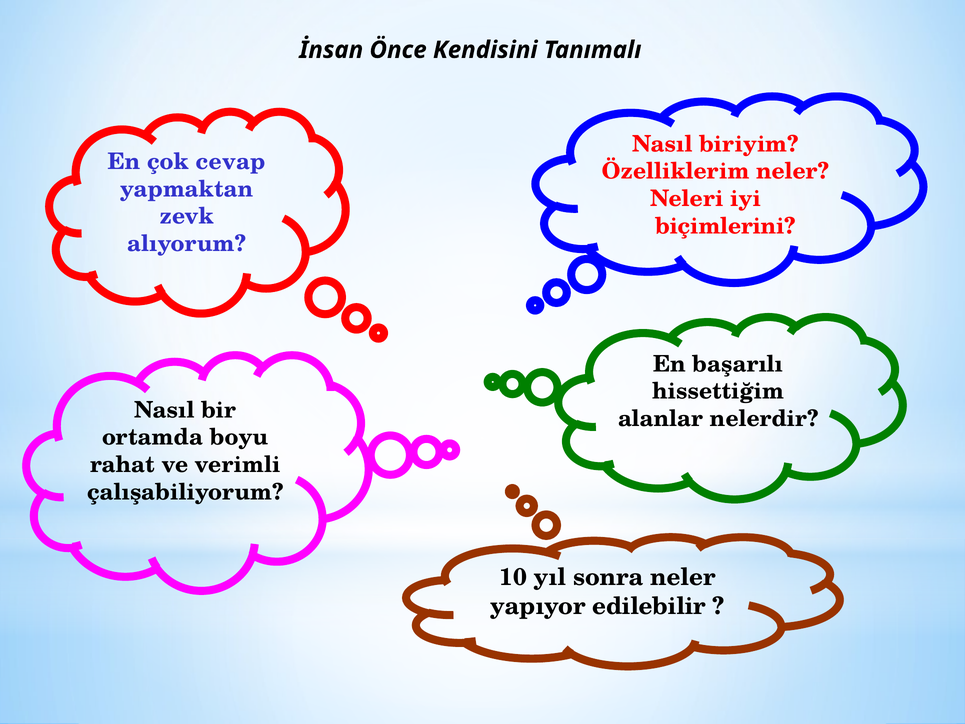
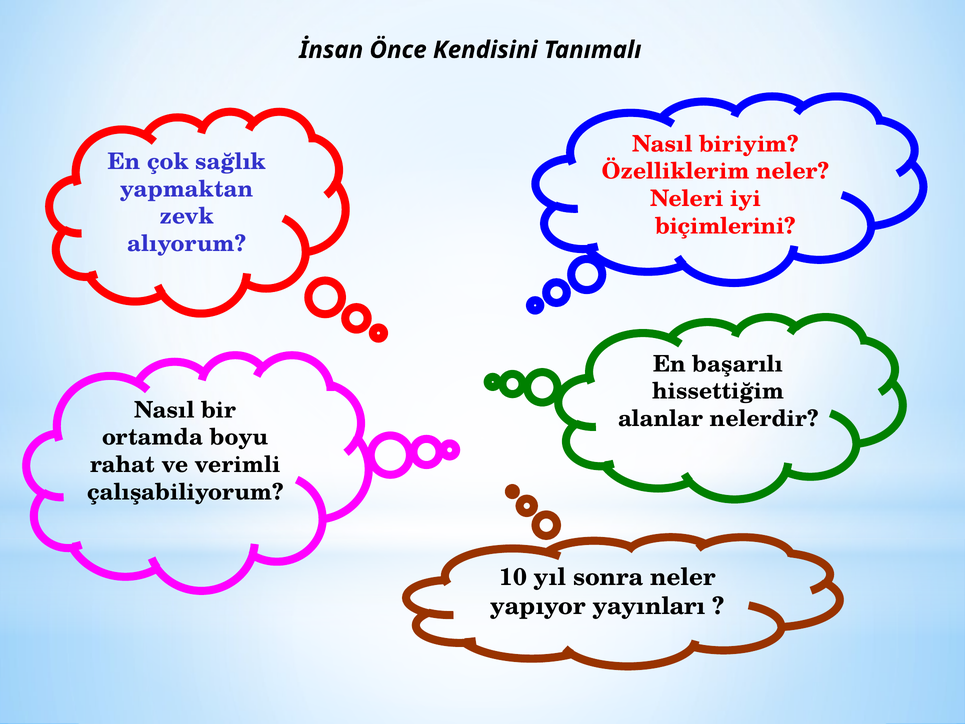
cevap: cevap -> sağlık (231, 162)
edilebilir: edilebilir -> yayınları (649, 606)
